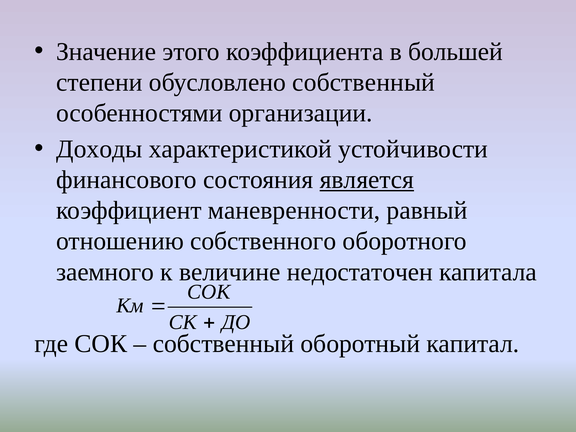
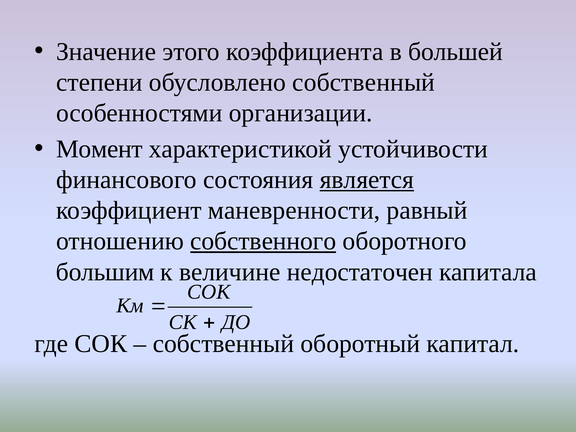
Доходы: Доходы -> Момент (99, 149)
собственного underline: none -> present (263, 241)
заемного: заемного -> большим (105, 272)
